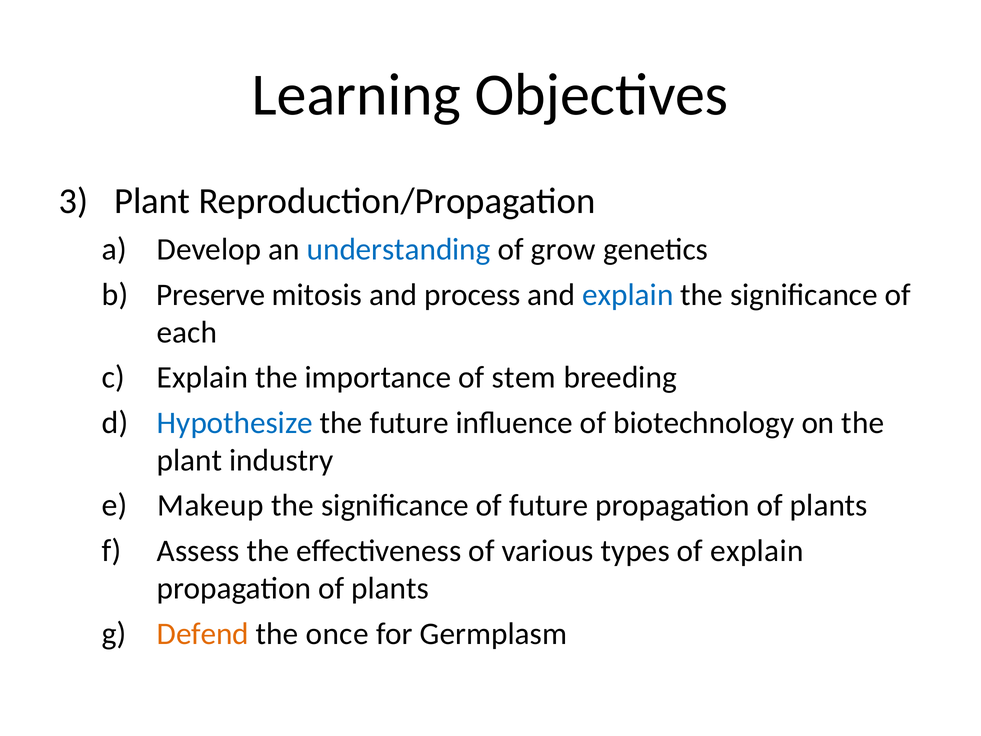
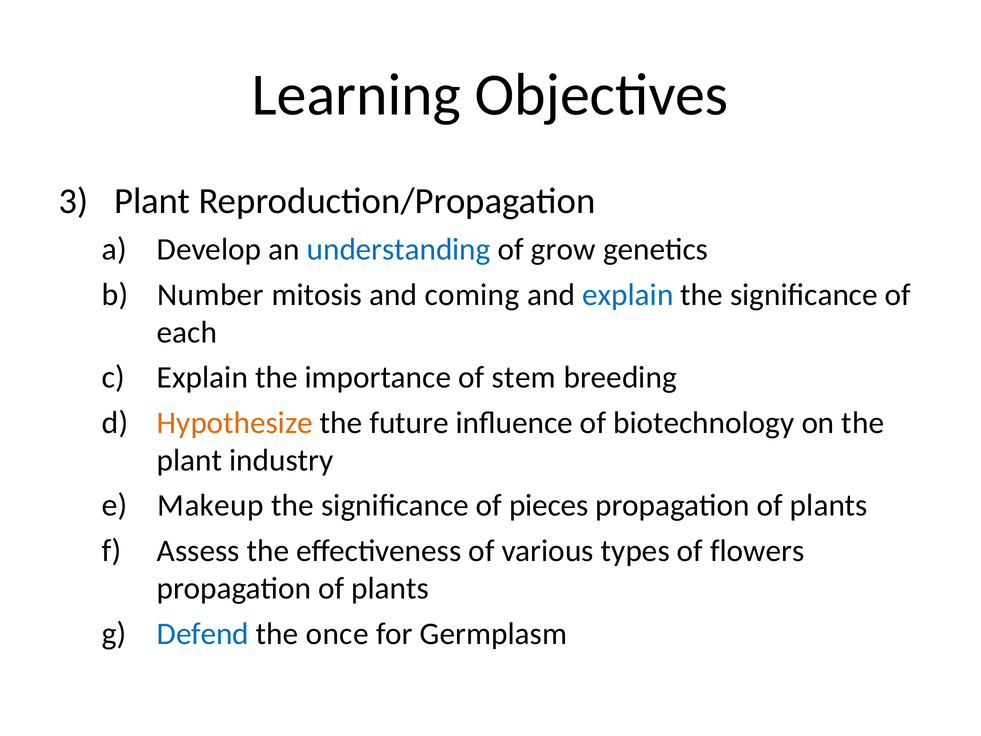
Preserve: Preserve -> Number (211, 295)
process: process -> coming (472, 295)
Hypothesize colour: blue -> orange (235, 423)
of future: future -> pieces (549, 505)
of explain: explain -> flowers (757, 551)
Defend colour: orange -> blue (203, 633)
